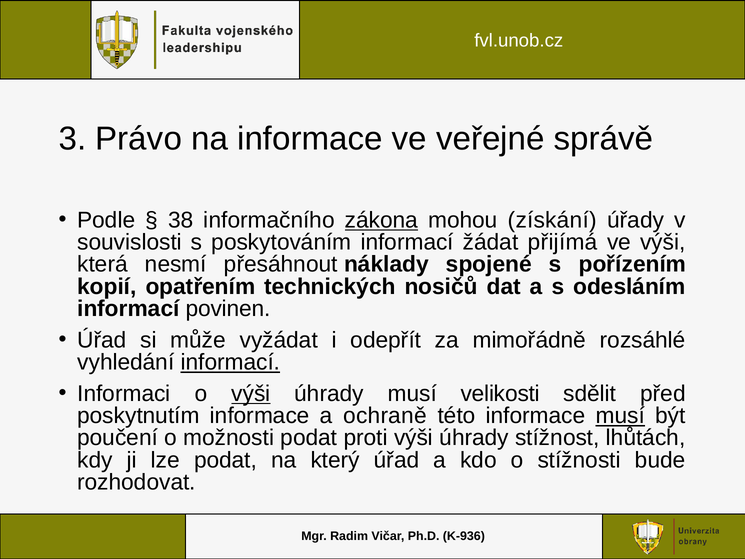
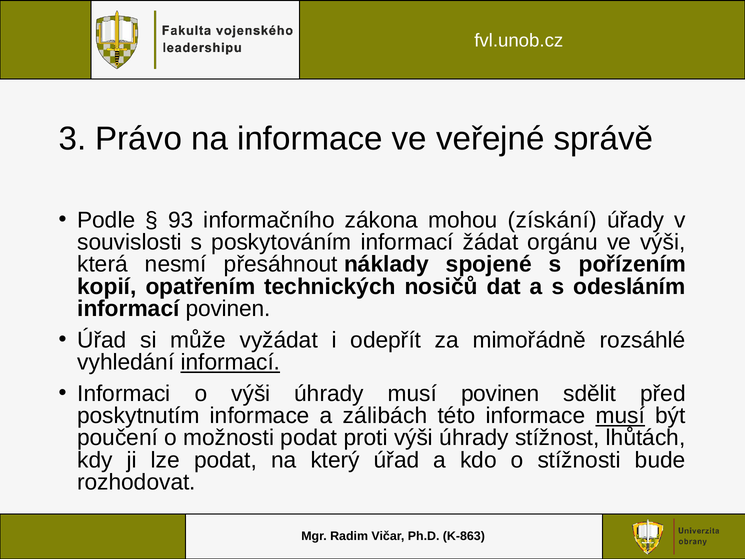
38: 38 -> 93 (181, 220)
zákona underline: present -> none (381, 220)
přijímá: přijímá -> orgánu (563, 242)
výši underline: present -> none (251, 394)
musí velikosti: velikosti -> povinen (500, 394)
ochraně: ochraně -> zálibách (385, 416)
K-936: K-936 -> K-863 (464, 536)
